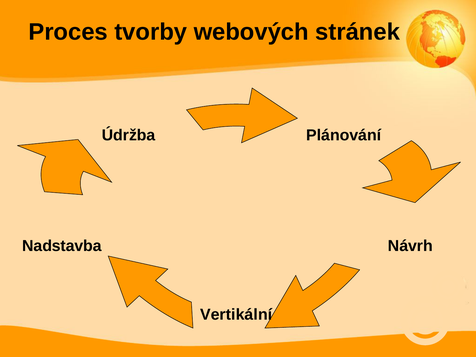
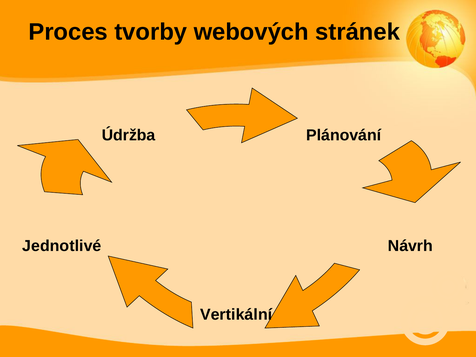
Nadstavba: Nadstavba -> Jednotlivé (62, 246)
